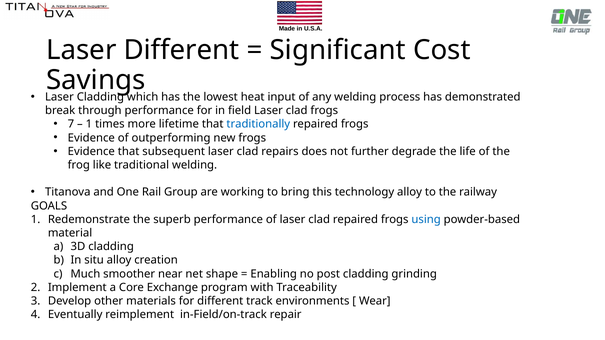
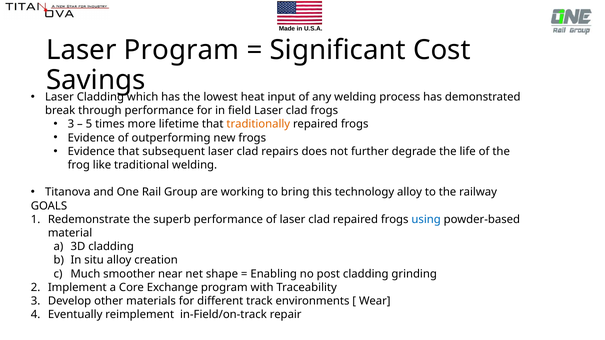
Laser Different: Different -> Program (182, 50)
7: 7 -> 3 (71, 124)
1: 1 -> 5 (89, 124)
traditionally colour: blue -> orange (258, 124)
